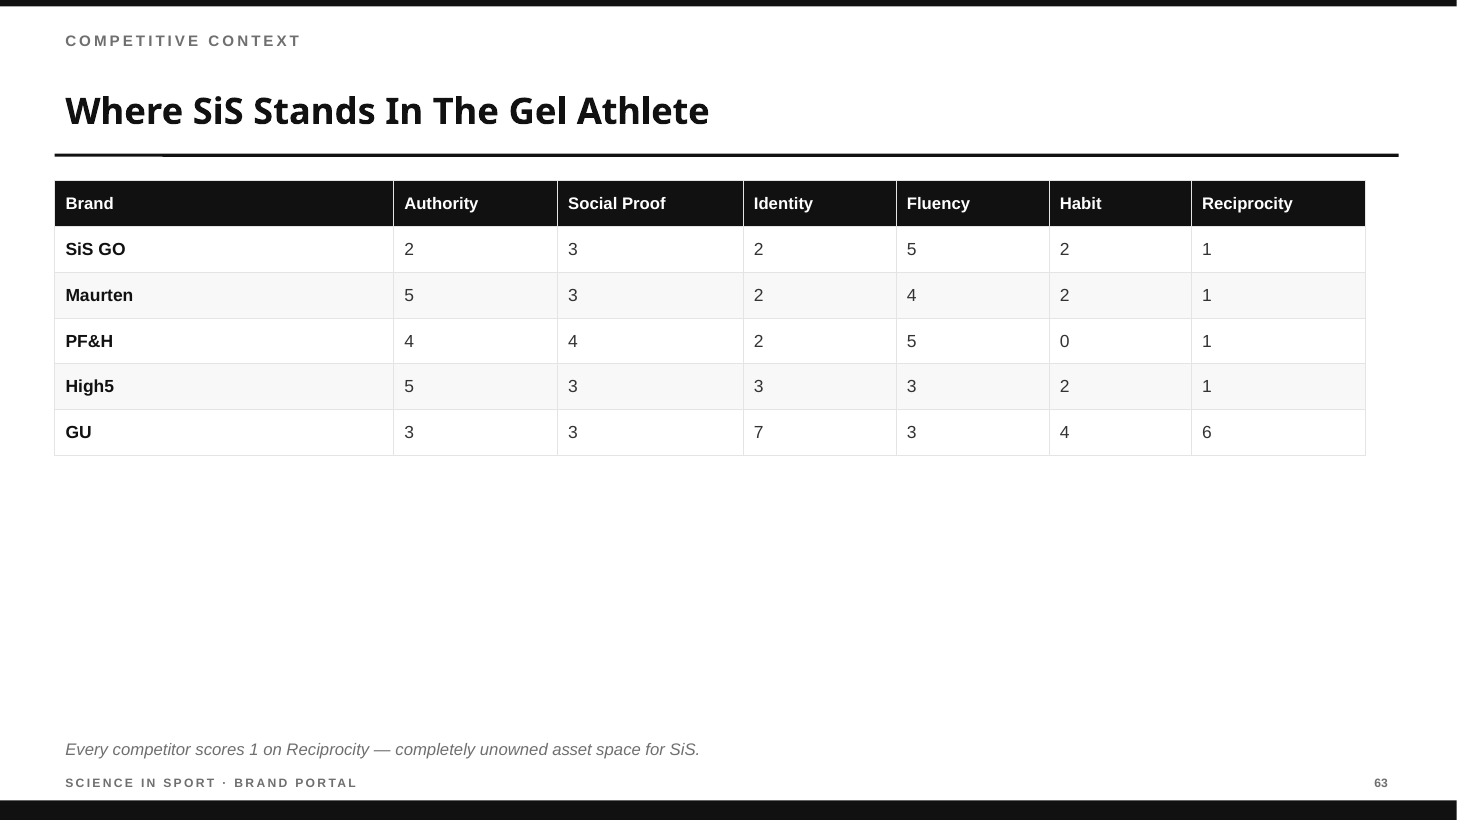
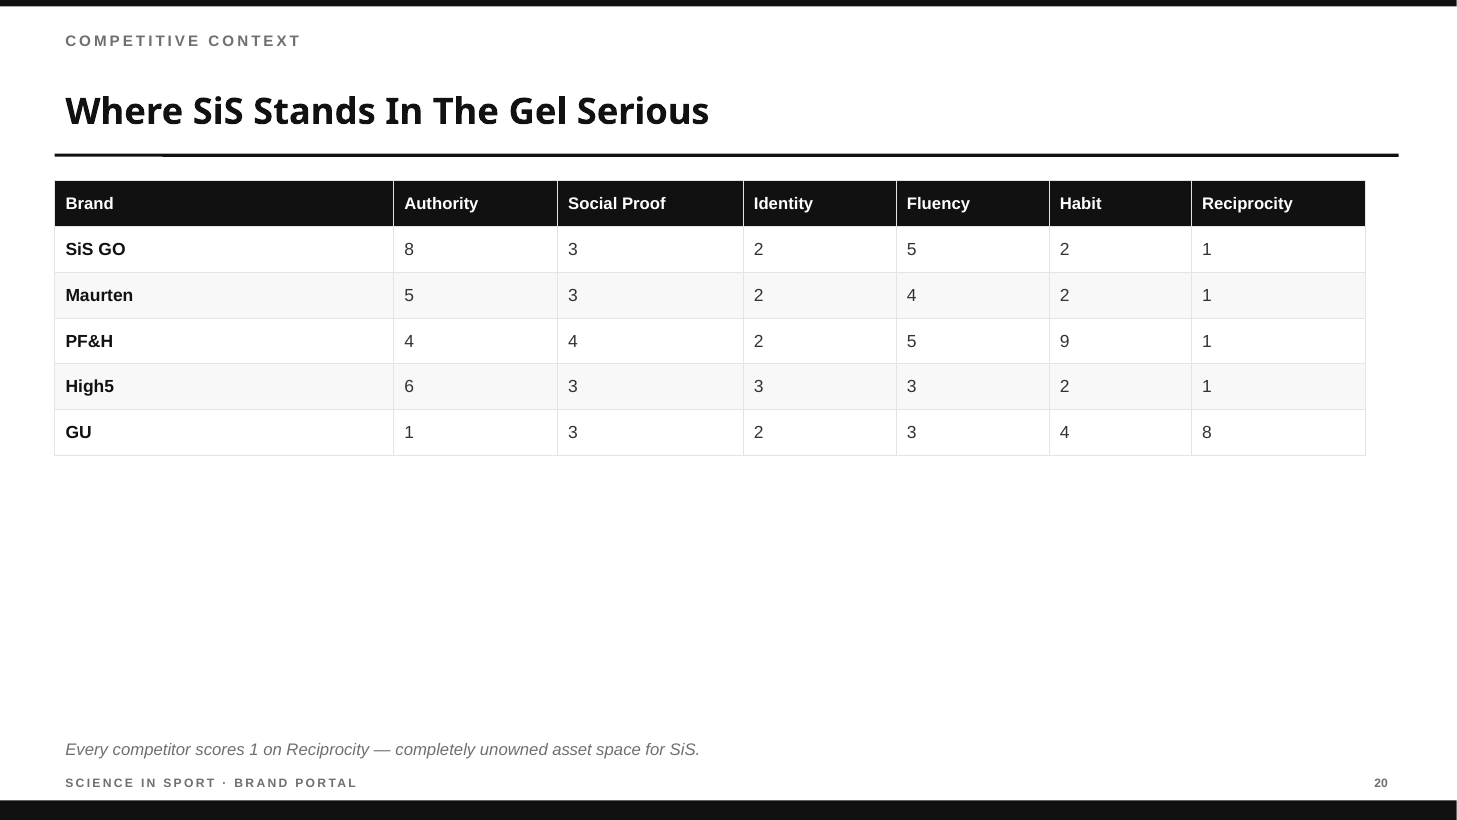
Athlete: Athlete -> Serious (643, 112)
GO 2: 2 -> 8 (409, 249)
0: 0 -> 9 (1065, 341)
High5 5: 5 -> 6 (409, 387)
GU 3: 3 -> 1 (409, 433)
7: 7 -> 2 (759, 433)
4 6: 6 -> 8 (1207, 433)
63: 63 -> 20 (1381, 783)
